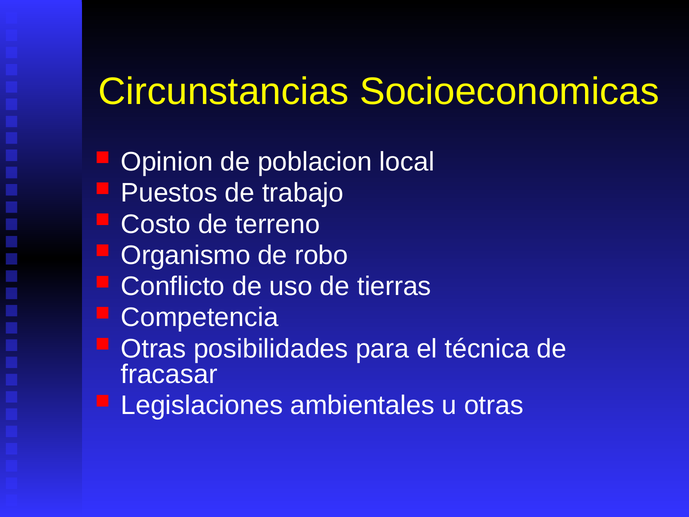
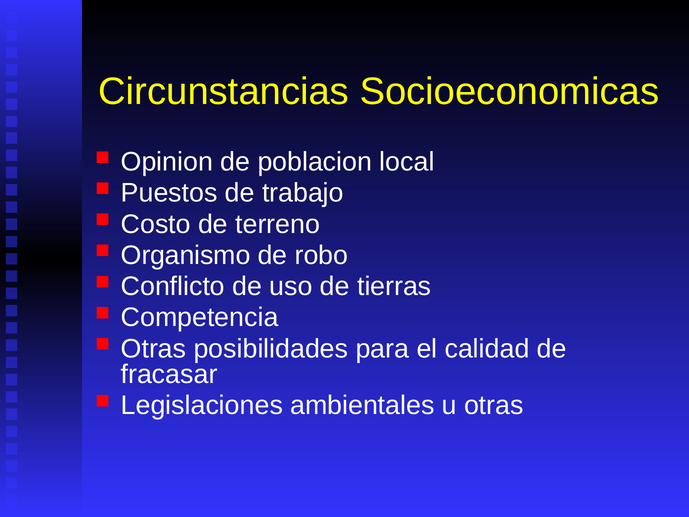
técnica: técnica -> calidad (487, 349)
